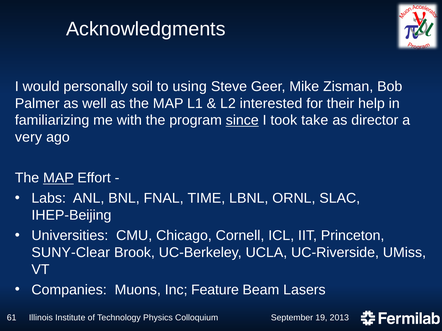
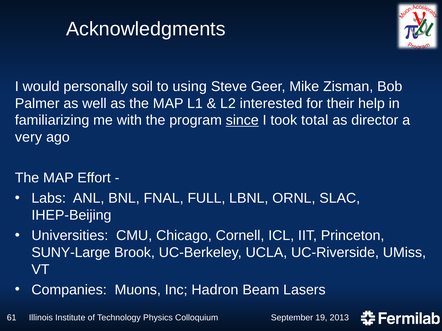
take: take -> total (315, 121)
MAP underline: present -> none (58, 178)
TIME: TIME -> FULL (206, 199)
SUNY-Clear: SUNY-Clear -> SUNY-Large (71, 253)
Feature: Feature -> Hadron (215, 290)
